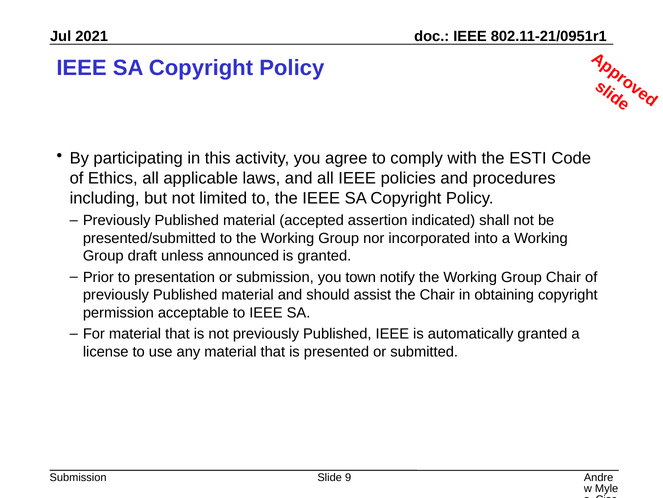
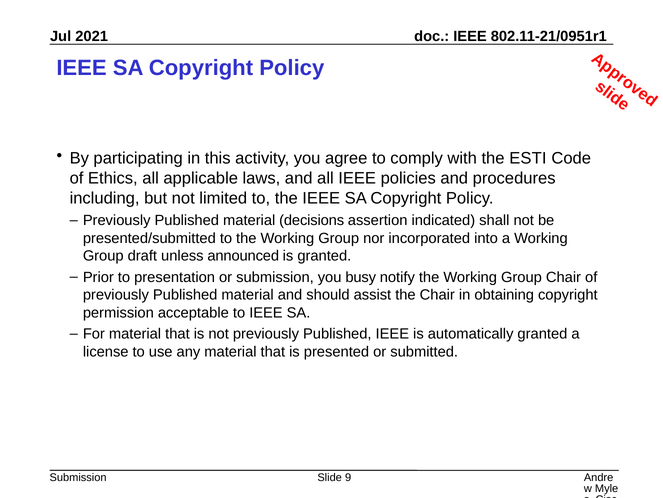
accepted: accepted -> decisions (312, 220)
town: town -> busy (361, 277)
